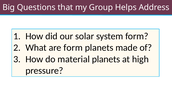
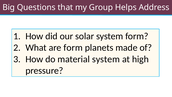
material planets: planets -> system (106, 59)
